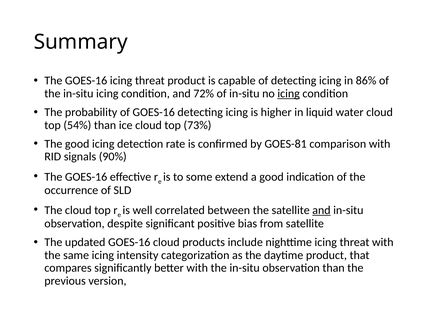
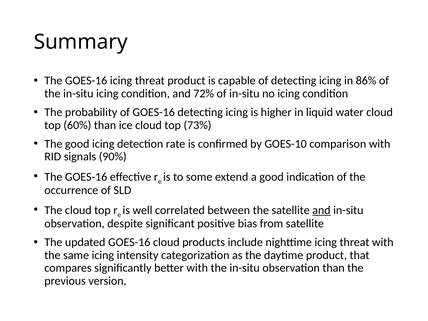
icing underline: present -> none (289, 93)
54%: 54% -> 60% (77, 125)
GOES-81: GOES-81 -> GOES-10 (286, 144)
